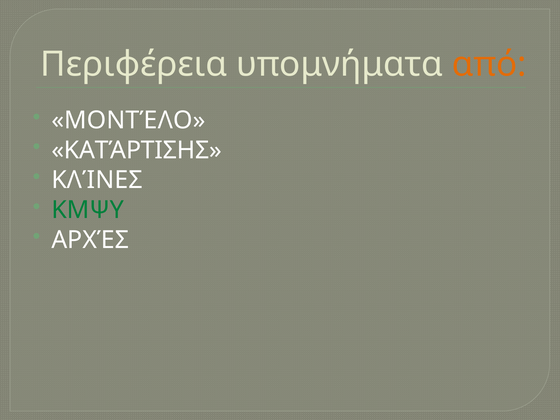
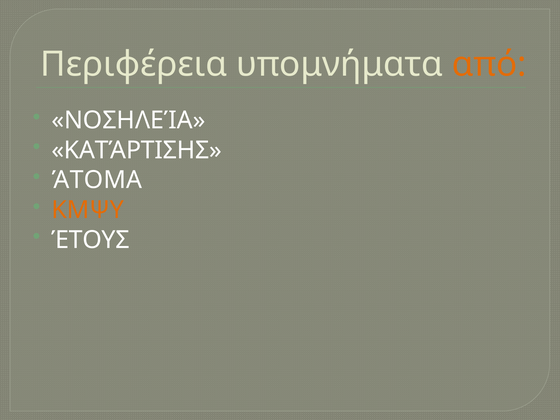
ΜΟΝΤΈΛΟ: ΜΟΝΤΈΛΟ -> ΝΟΣΗΛΕΊΑ (128, 120)
ΚΛΊΝΕΣ: ΚΛΊΝΕΣ -> ΆΤΟΜΑ (97, 180)
ΚΜΨΥ colour: green -> orange (88, 210)
ΑΡΧΈΣ: ΑΡΧΈΣ -> ΈΤΟΥΣ (90, 240)
